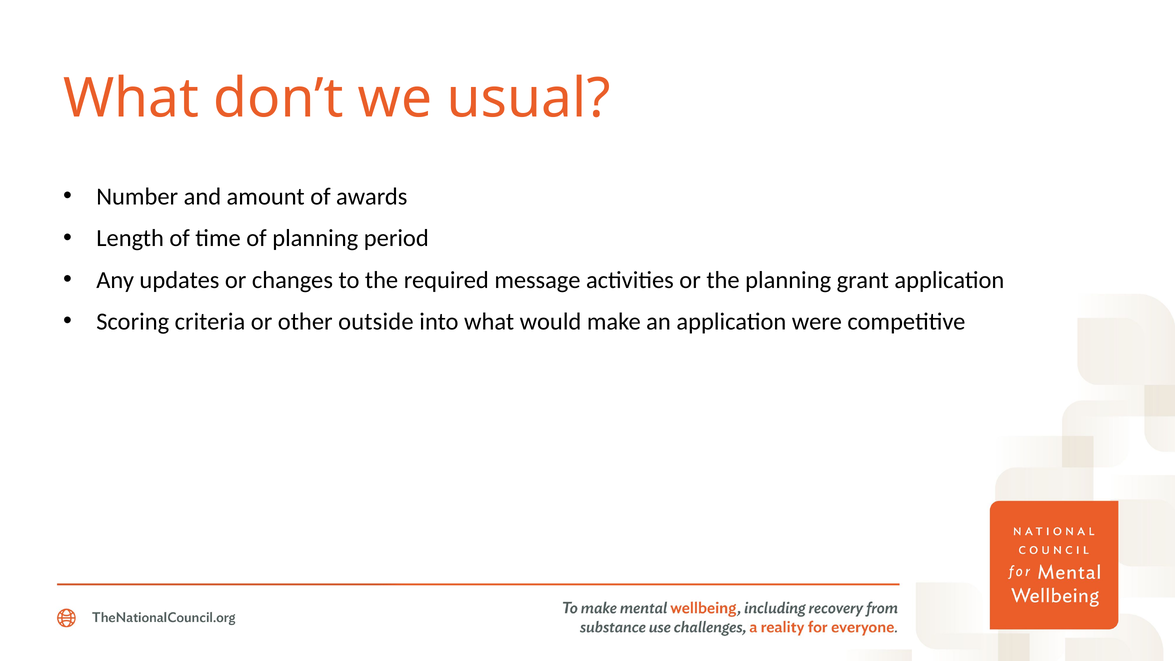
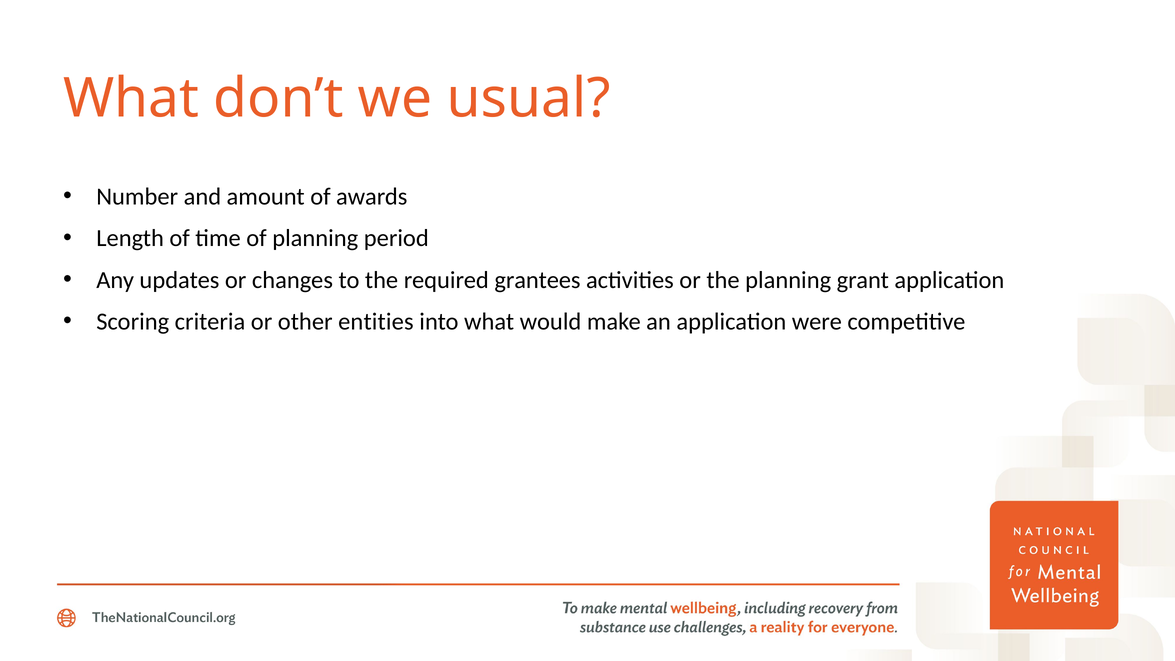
message: message -> grantees (537, 280)
outside: outside -> entities (376, 322)
